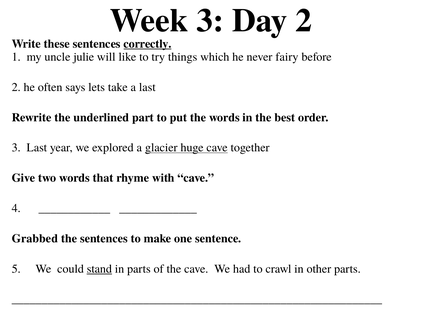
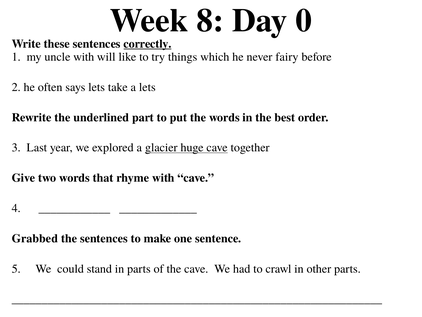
Week 3: 3 -> 8 (210, 20)
Day 2: 2 -> 0 (304, 20)
uncle julie: julie -> with (84, 57)
a last: last -> lets (147, 87)
stand underline: present -> none (99, 268)
